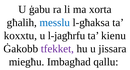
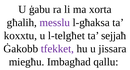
messlu colour: blue -> purple (55, 23)
l-jagħrfu: l-jagħrfu -> l-telgħet (66, 36)
kienu: kienu -> sejjaħ (114, 36)
